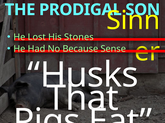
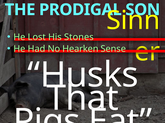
Because: Because -> Hearken (80, 49)
